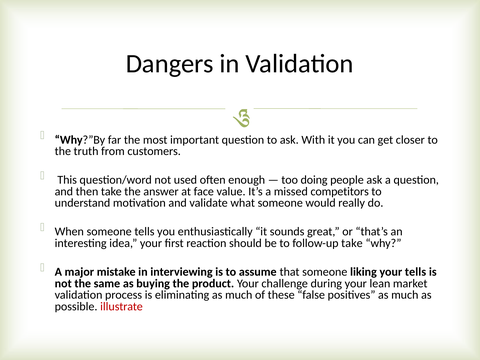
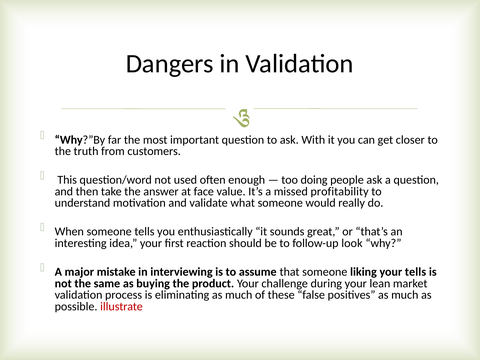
competitors: competitors -> profitability (340, 191)
follow-up take: take -> look (352, 243)
